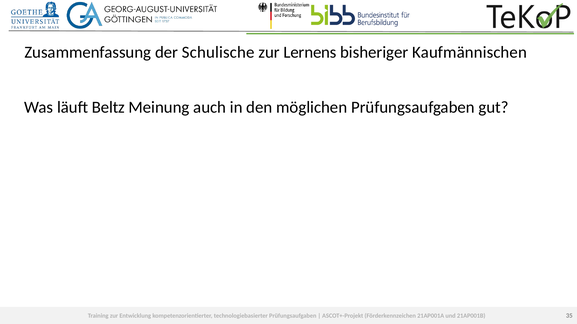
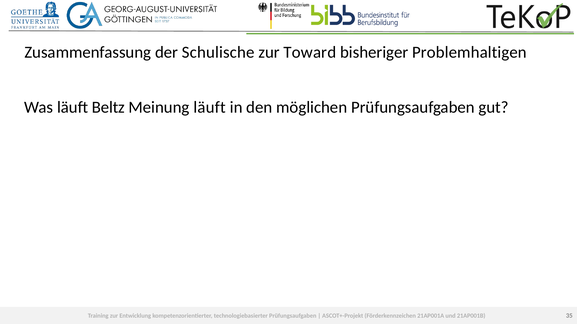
Lernens: Lernens -> Toward (310, 53)
Kaufmännischen: Kaufmännischen -> Problemhaltigen (469, 53)
Meinung auch: auch -> läuft (210, 107)
